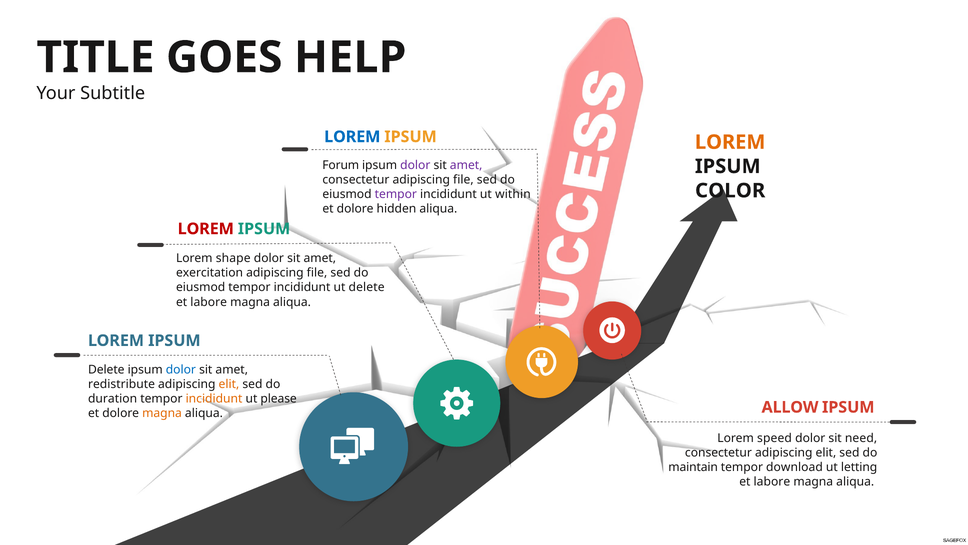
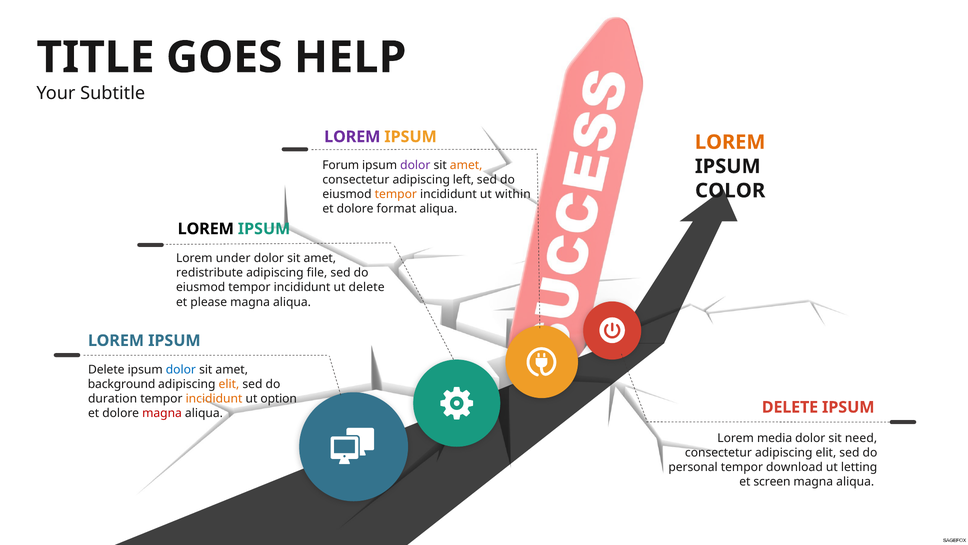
LOREM colour: blue -> purple (352, 137)
amet colour: purple -> orange (466, 165)
consectetur adipiscing file: file -> left (463, 180)
tempor colour: purple -> orange (396, 194)
hidden: hidden -> format (396, 209)
LOREM colour: red -> black (206, 229)
shape: shape -> under (233, 258)
exercitation: exercitation -> redistribute (210, 273)
labore: labore -> please (209, 302)
redistribute: redistribute -> background (122, 384)
please: please -> option (279, 398)
ALLOW: ALLOW -> DELETE (790, 407)
magna colour: orange -> red (162, 413)
speed: speed -> media (775, 438)
maintain: maintain -> personal (693, 467)
labore: labore -> screen (772, 481)
